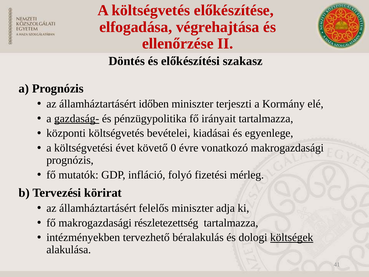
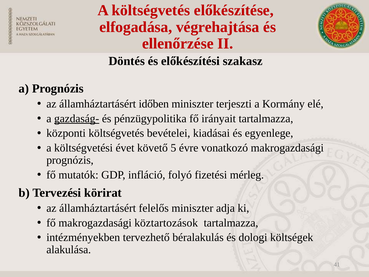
0: 0 -> 5 (173, 148)
részletezettség: részletezettség -> köztartozások (166, 223)
költségek underline: present -> none (292, 237)
